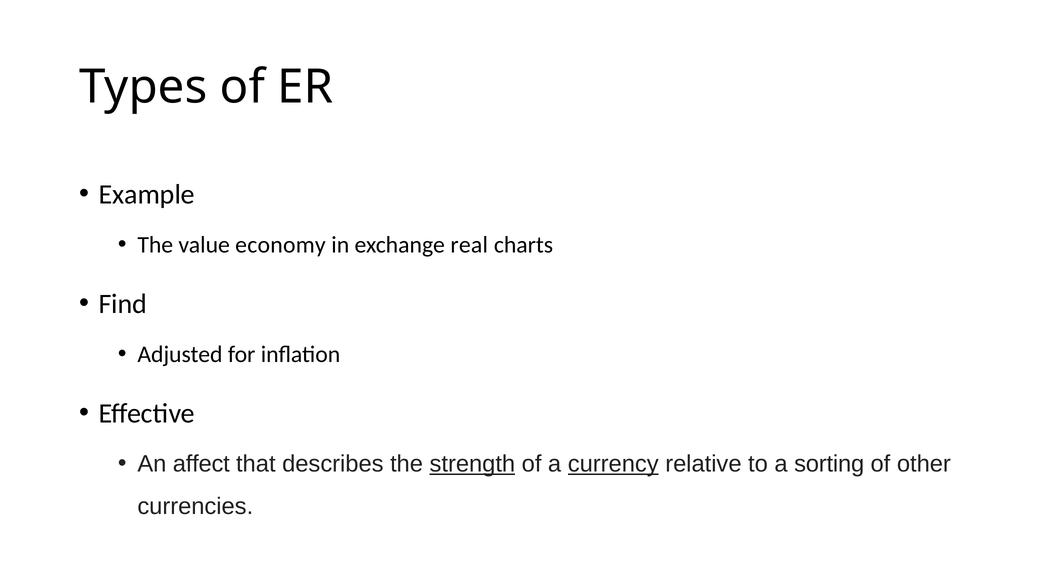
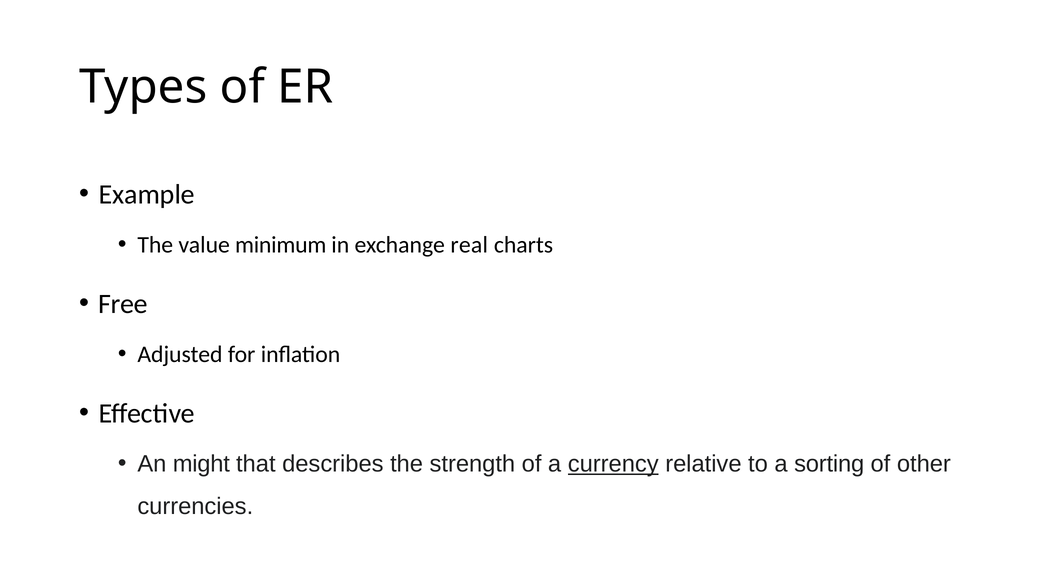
economy: economy -> minimum (281, 245)
Find: Find -> Free (123, 304)
affect: affect -> might (201, 464)
strength underline: present -> none (472, 464)
